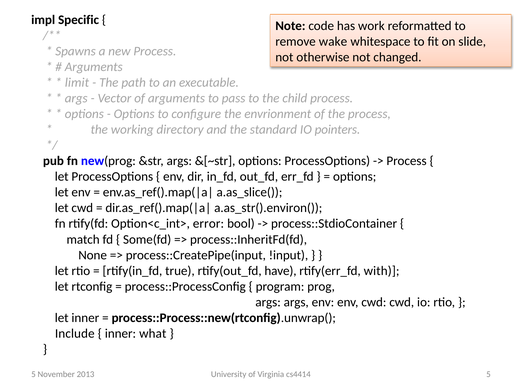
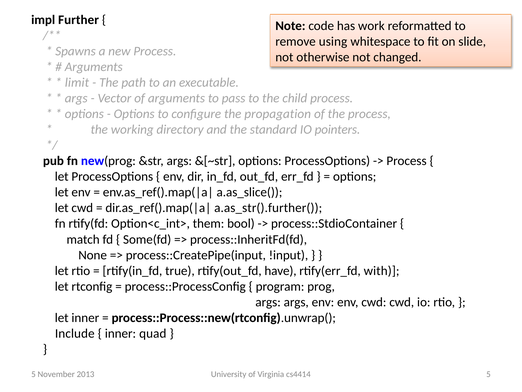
Specific: Specific -> Further (79, 20)
wake: wake -> using (333, 41)
envrionment: envrionment -> propagation (278, 114)
a.as_str().environ(: a.as_str().environ( -> a.as_str().further( (268, 208)
error: error -> them (209, 223)
what: what -> quad (153, 333)
